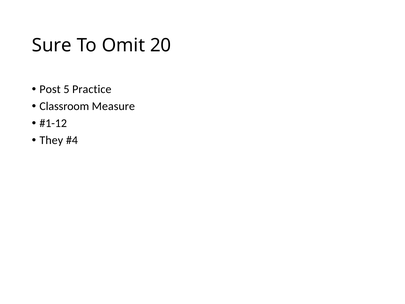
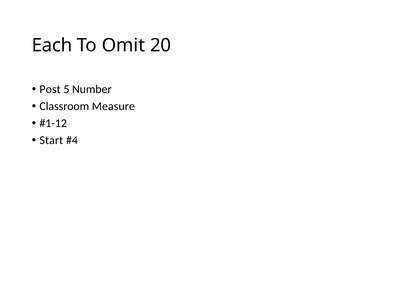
Sure: Sure -> Each (52, 45)
Practice: Practice -> Number (92, 89)
They: They -> Start (51, 140)
